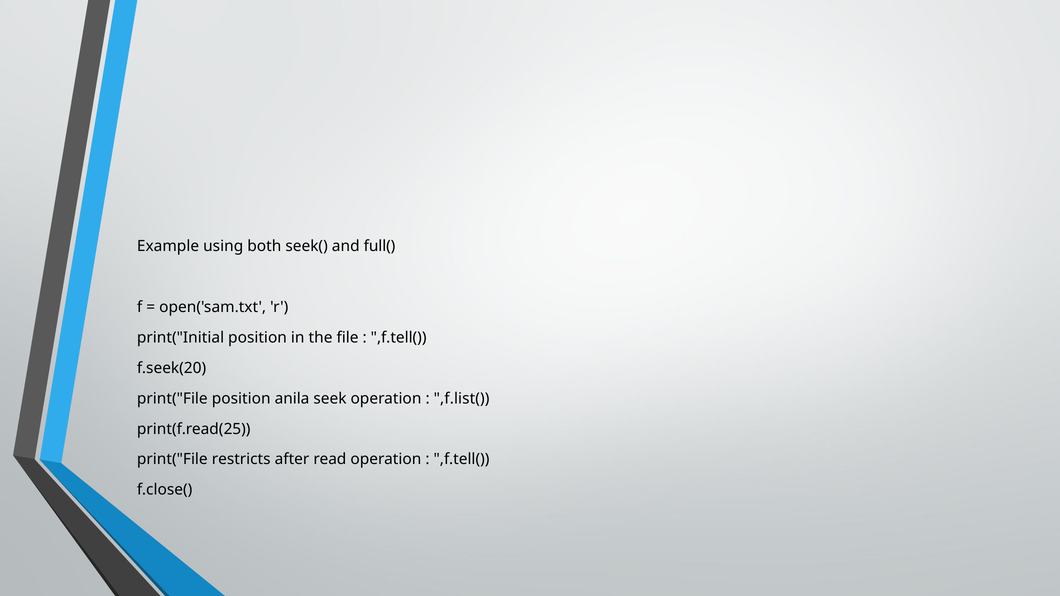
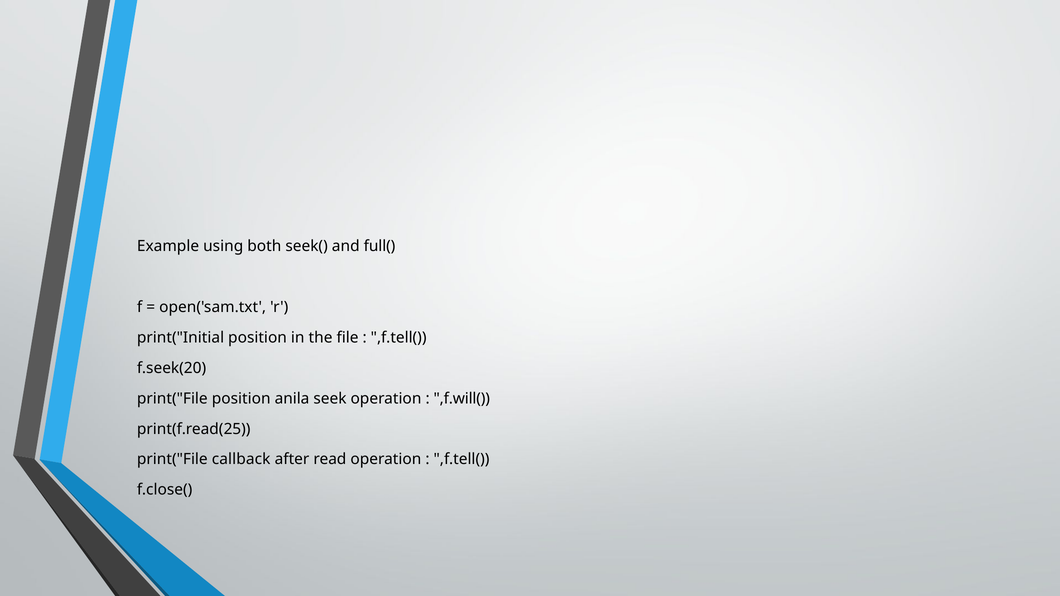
,f.list(: ,f.list( -> ,f.will( (462, 399)
restricts: restricts -> callback (241, 460)
